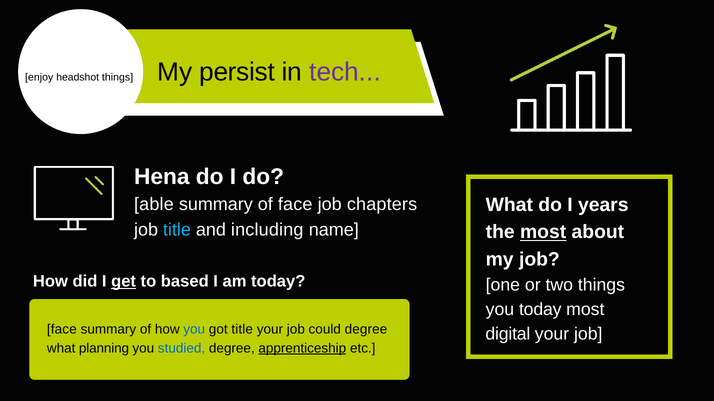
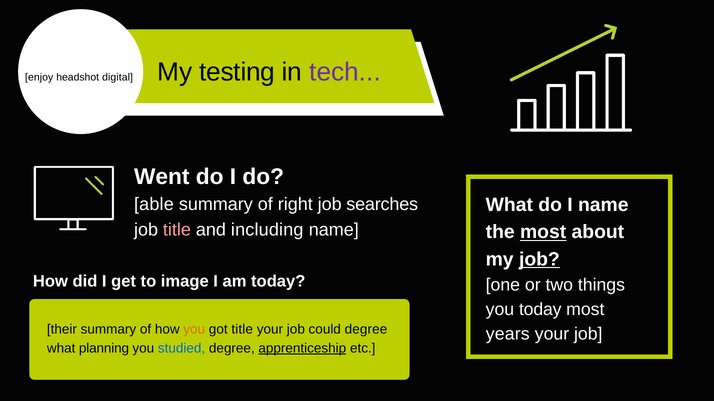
persist: persist -> testing (237, 72)
headshot things: things -> digital (118, 77)
Hena: Hena -> Went (162, 177)
I years: years -> name (603, 205)
of face: face -> right (295, 205)
chapters: chapters -> searches (382, 205)
title colour: light blue -> pink (177, 230)
job underline: none -> present (539, 260)
get underline: present -> none (124, 282)
based: based -> image (185, 282)
face: face -> their (62, 330)
you colour: blue -> orange (194, 330)
digital: digital -> years (508, 335)
